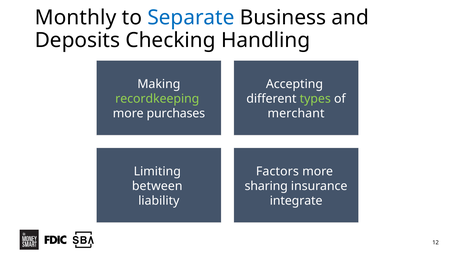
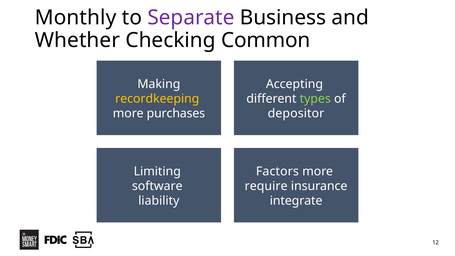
Separate colour: blue -> purple (191, 18)
Deposits: Deposits -> Whether (77, 40)
Handling: Handling -> Common (266, 40)
recordkeeping colour: light green -> yellow (157, 99)
merchant: merchant -> depositor (296, 114)
between: between -> software (157, 186)
sharing: sharing -> require (266, 186)
